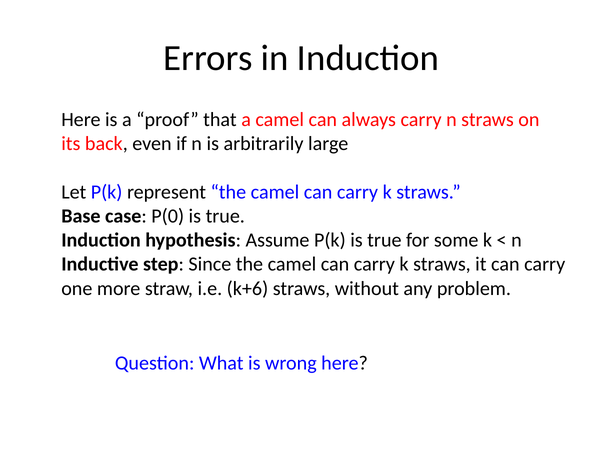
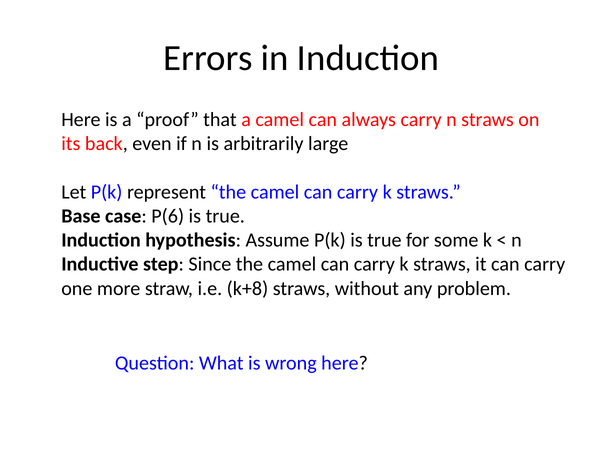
P(0: P(0 -> P(6 (168, 216)
k+6: k+6 -> k+8 (247, 289)
